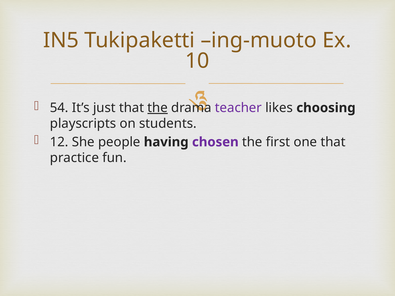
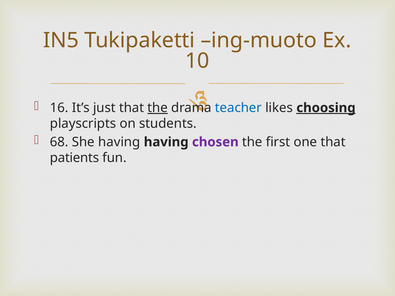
54: 54 -> 16 (59, 108)
teacher colour: purple -> blue (238, 108)
choosing underline: none -> present (326, 108)
12: 12 -> 68 (59, 142)
She people: people -> having (119, 142)
practice: practice -> patients (75, 158)
